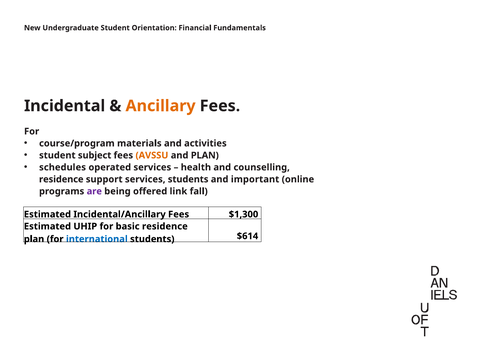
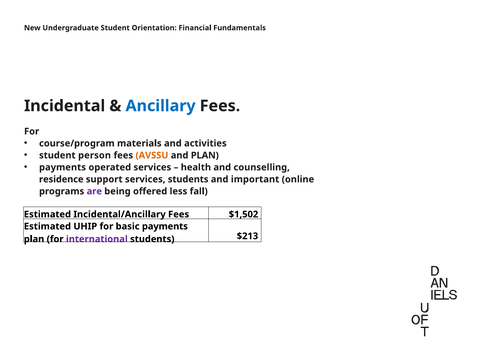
Ancillary colour: orange -> blue (161, 106)
subject: subject -> person (95, 156)
schedules: schedules -> payments (63, 168)
link: link -> less (178, 192)
$1,300: $1,300 -> $1,502 (244, 215)
basic residence: residence -> payments (165, 227)
international colour: blue -> purple (97, 240)
$614: $614 -> $213 (247, 237)
